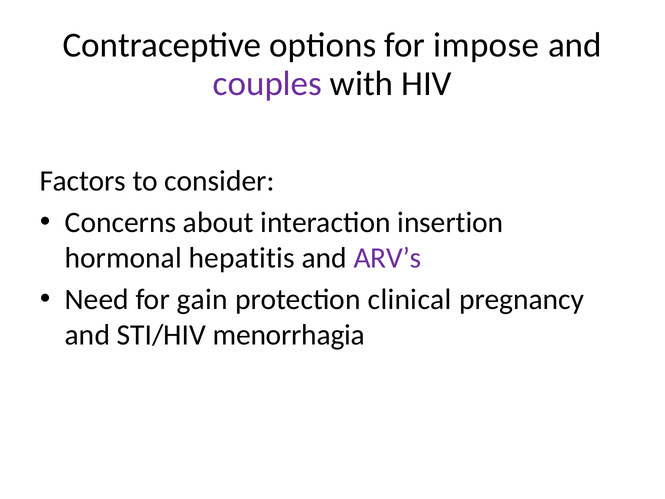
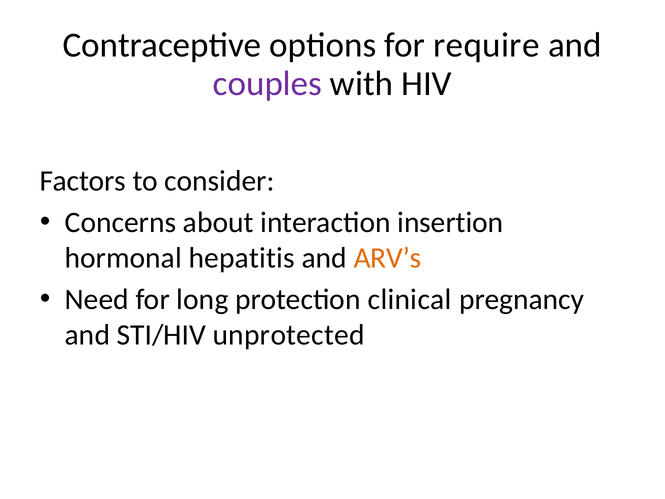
impose: impose -> require (486, 45)
ARV’s colour: purple -> orange (387, 258)
gain: gain -> long (202, 299)
menorrhagia: menorrhagia -> unprotected (289, 335)
